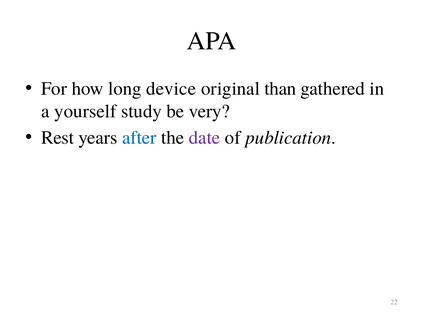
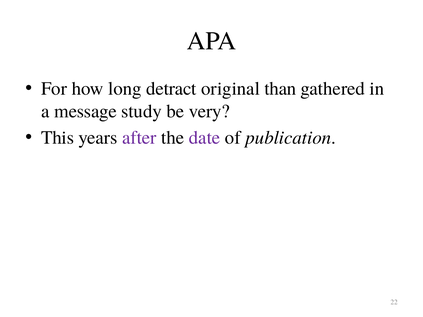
device: device -> detract (171, 89)
yourself: yourself -> message (86, 111)
Rest: Rest -> This (58, 138)
after colour: blue -> purple (139, 138)
